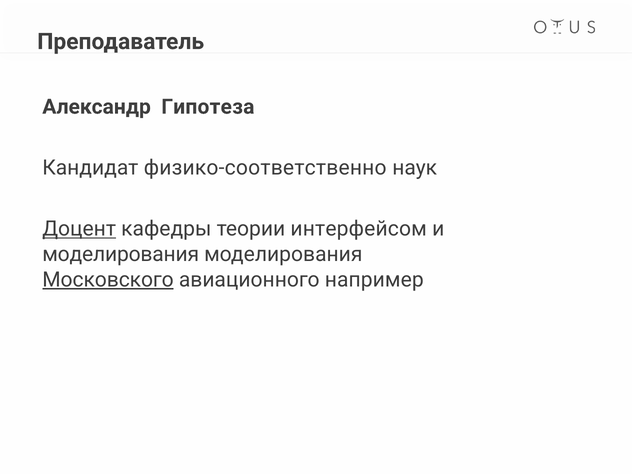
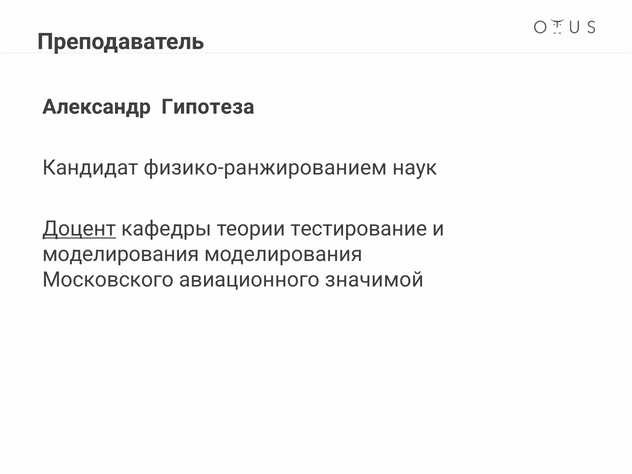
физико-соответственно: физико-соответственно -> физико-ранжированием (265, 168)
интерфейсом: интерфейсом -> тестирование (359, 229)
Московского underline: present -> none (108, 280)
например: например -> значимой (374, 280)
